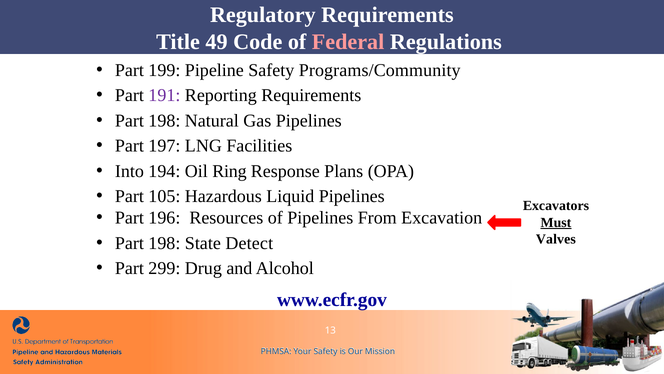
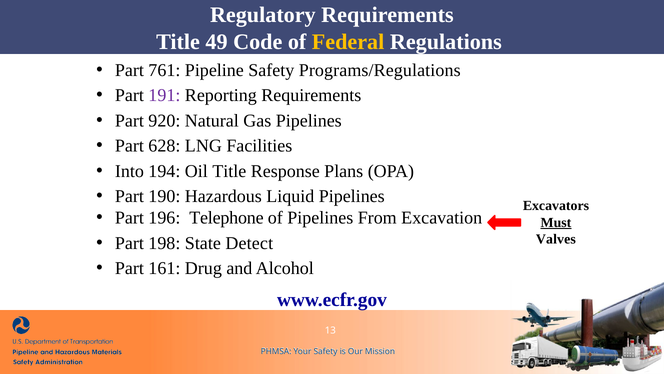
Federal colour: pink -> yellow (348, 42)
199: 199 -> 761 (164, 70)
Programs/Community: Programs/Community -> Programs/Regulations (380, 70)
198: 198 -> 920 (164, 121)
197: 197 -> 628 (164, 146)
Oil Ring: Ring -> Title (229, 171)
105: 105 -> 190 (164, 196)
Resources: Resources -> Telephone (226, 218)
299: 299 -> 161 (164, 268)
